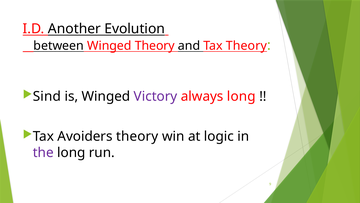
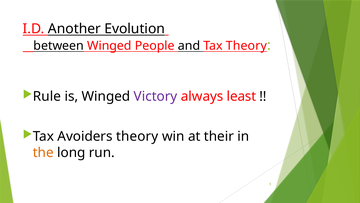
Winged Theory: Theory -> People (155, 46)
Sind: Sind -> Rule (47, 96)
always long: long -> least (241, 96)
logic: logic -> their (219, 136)
the colour: purple -> orange (43, 152)
